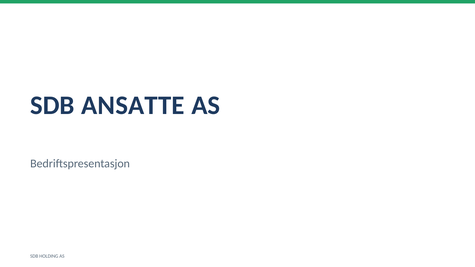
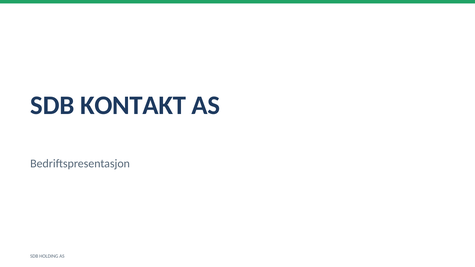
ANSATTE: ANSATTE -> KONTAKT (133, 105)
